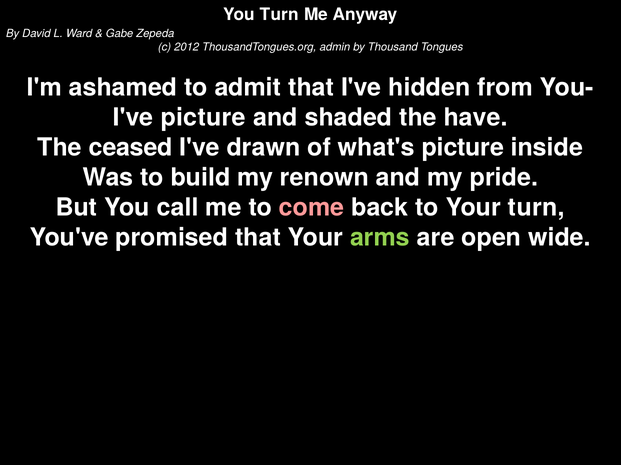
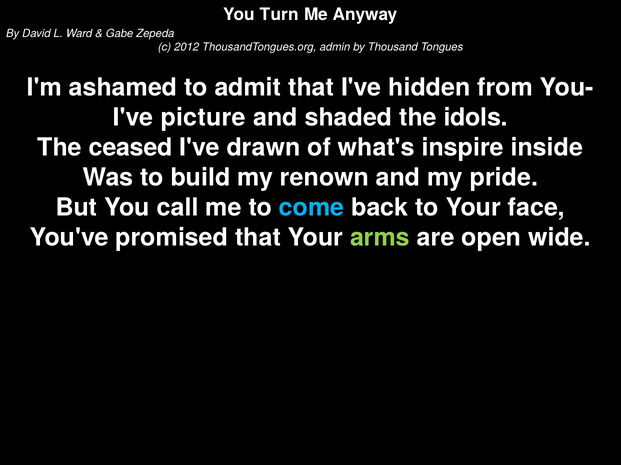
have: have -> idols (476, 118)
what's picture: picture -> inspire (463, 148)
come colour: pink -> light blue (312, 208)
Your turn: turn -> face (536, 208)
